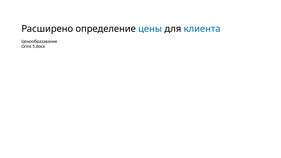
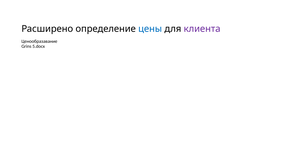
клиента colour: blue -> purple (202, 29)
